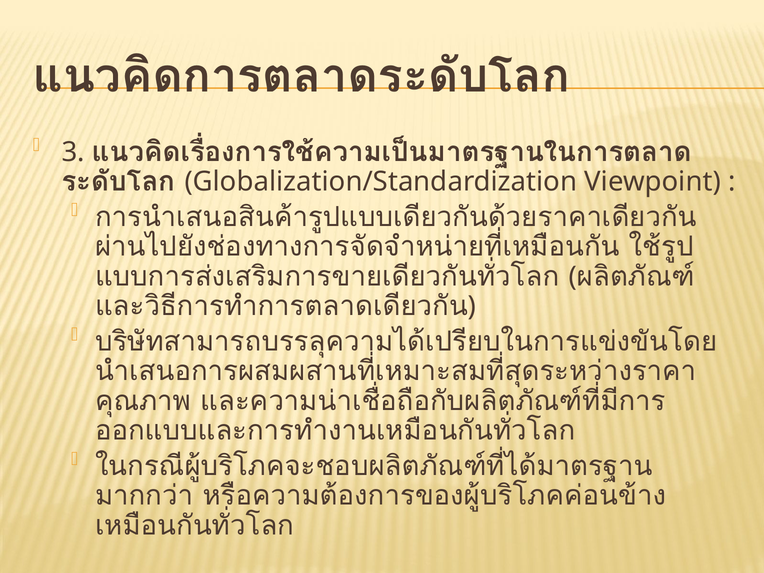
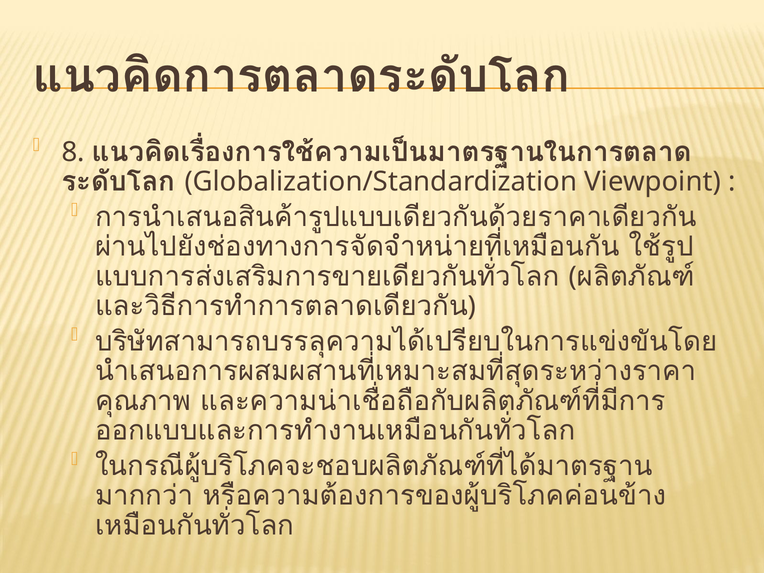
3: 3 -> 8 (73, 152)
